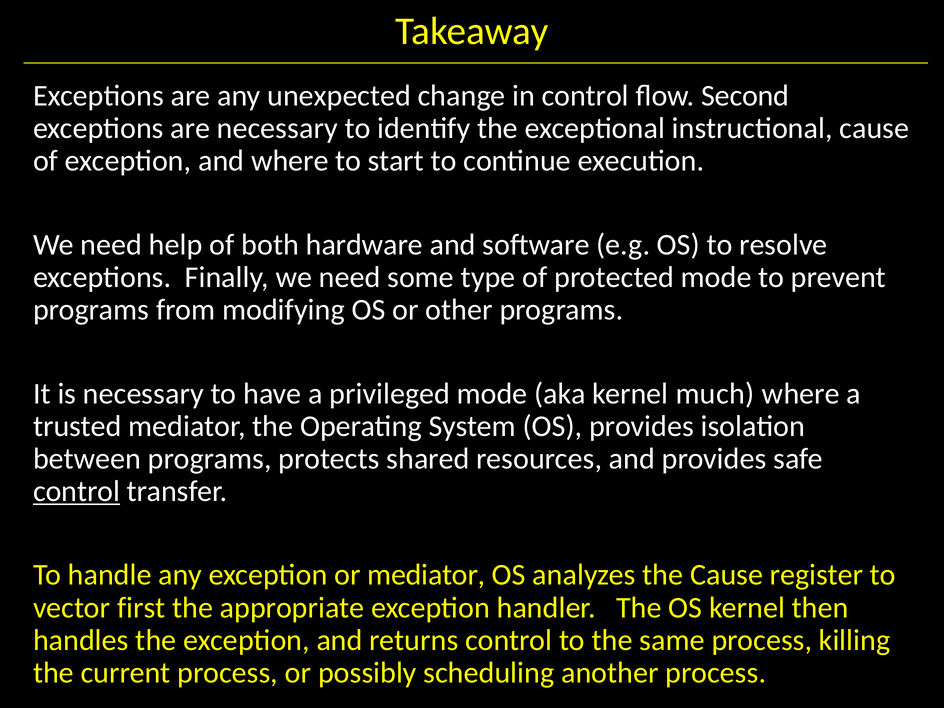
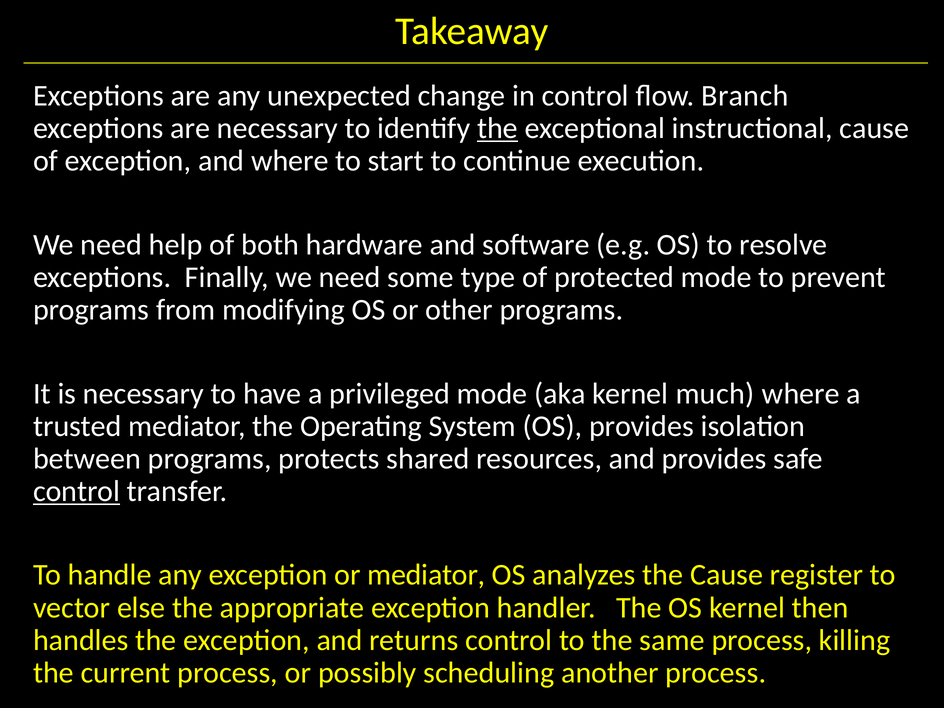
Second: Second -> Branch (745, 96)
the underline: none -> present (498, 128)
first: first -> else (141, 608)
